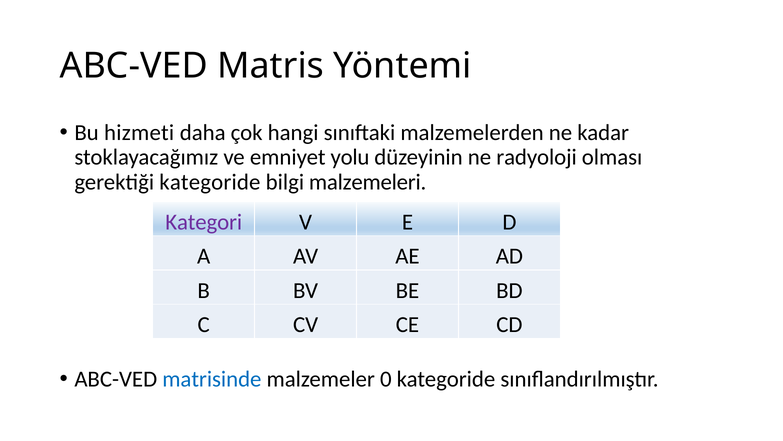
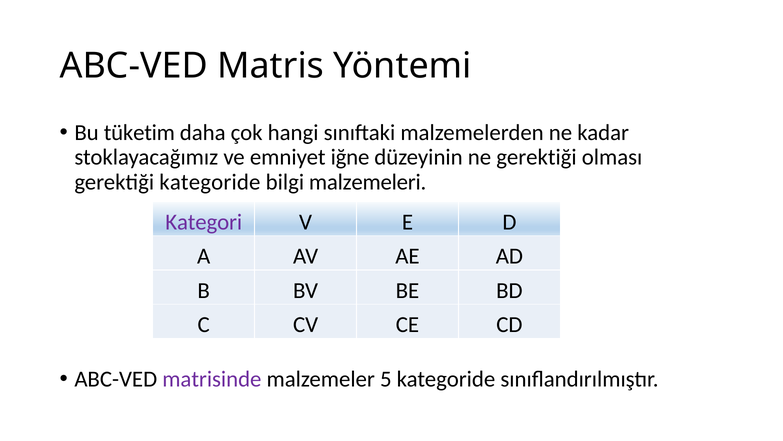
hizmeti: hizmeti -> tüketim (139, 132)
yolu: yolu -> iğne (350, 157)
ne radyoloji: radyoloji -> gerektiği (536, 157)
matrisinde colour: blue -> purple (212, 379)
0: 0 -> 5 (386, 379)
